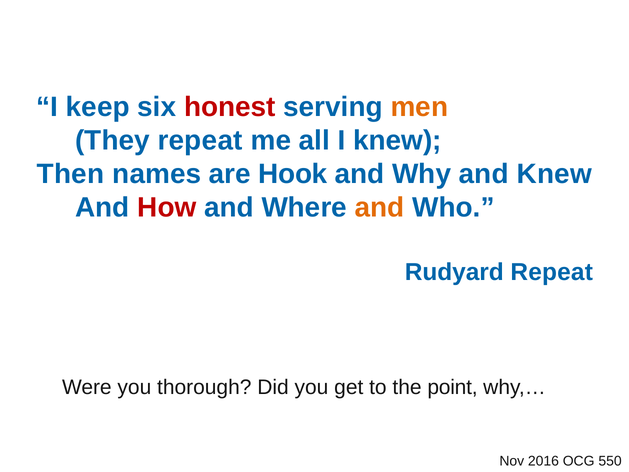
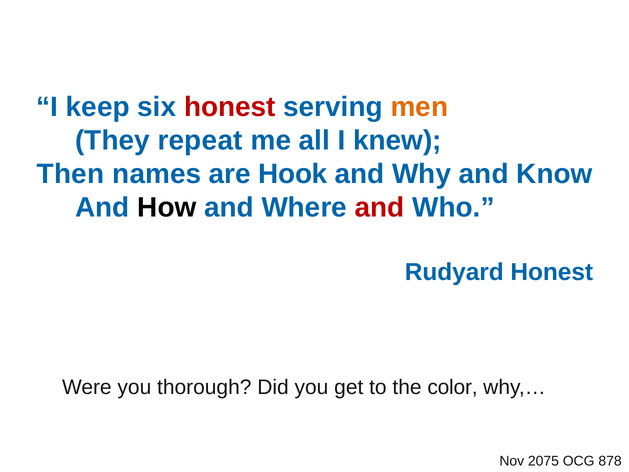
and Knew: Knew -> Know (554, 174)
How colour: red -> black (167, 207)
and colour: orange -> red (380, 207)
Rudyard Repeat: Repeat -> Honest (552, 272)
point: point -> color (453, 387)
2016: 2016 -> 2075 (543, 461)
550: 550 -> 878 (610, 461)
